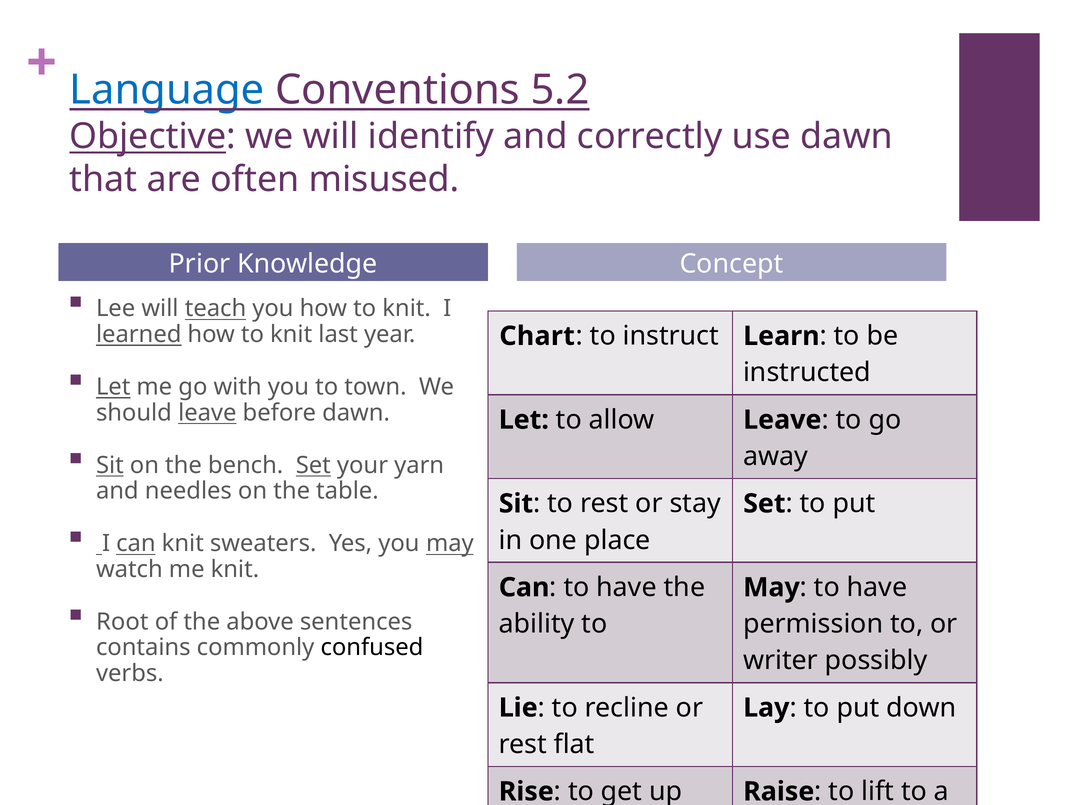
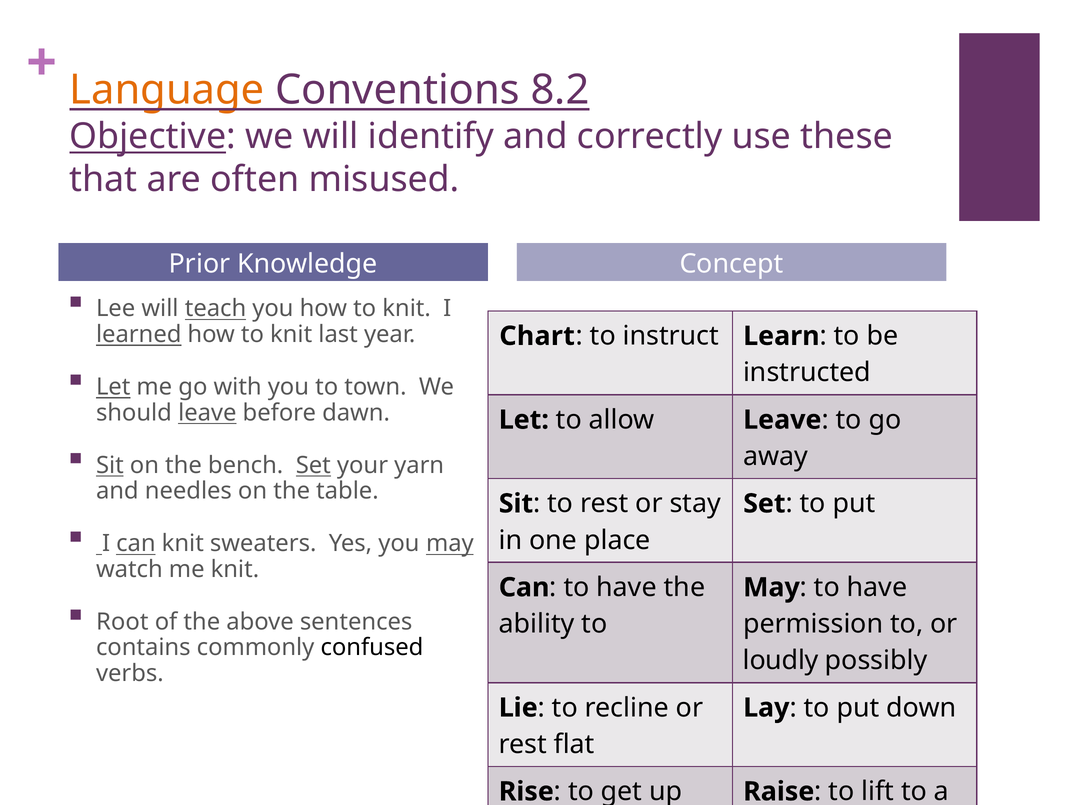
Language colour: blue -> orange (167, 90)
5.2: 5.2 -> 8.2 (560, 90)
use dawn: dawn -> these (847, 136)
writer: writer -> loudly (781, 661)
